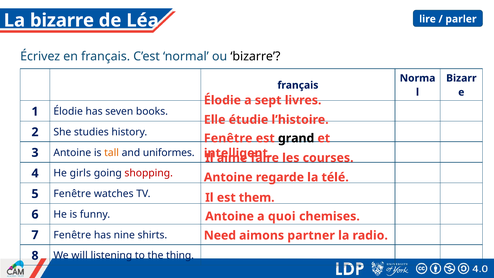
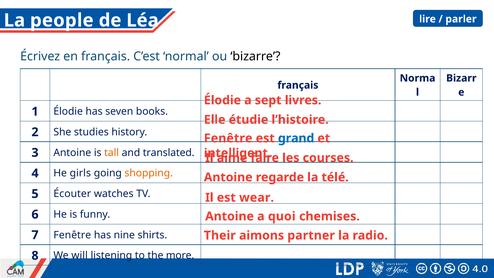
La bizarre: bizarre -> people (62, 20)
grand colour: black -> blue (296, 138)
uniformes: uniformes -> translated (169, 153)
shopping colour: red -> orange (149, 173)
5 Fenêtre: Fenêtre -> Écouter (72, 194)
them: them -> wear (257, 198)
Need: Need -> Their (220, 235)
thing: thing -> more (180, 255)
